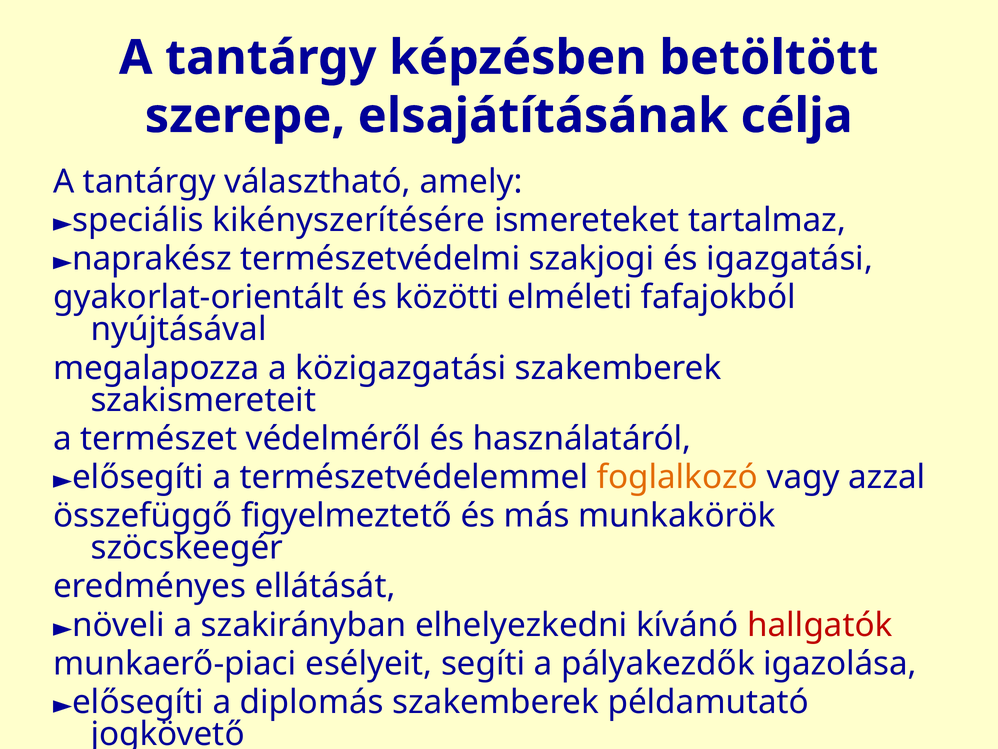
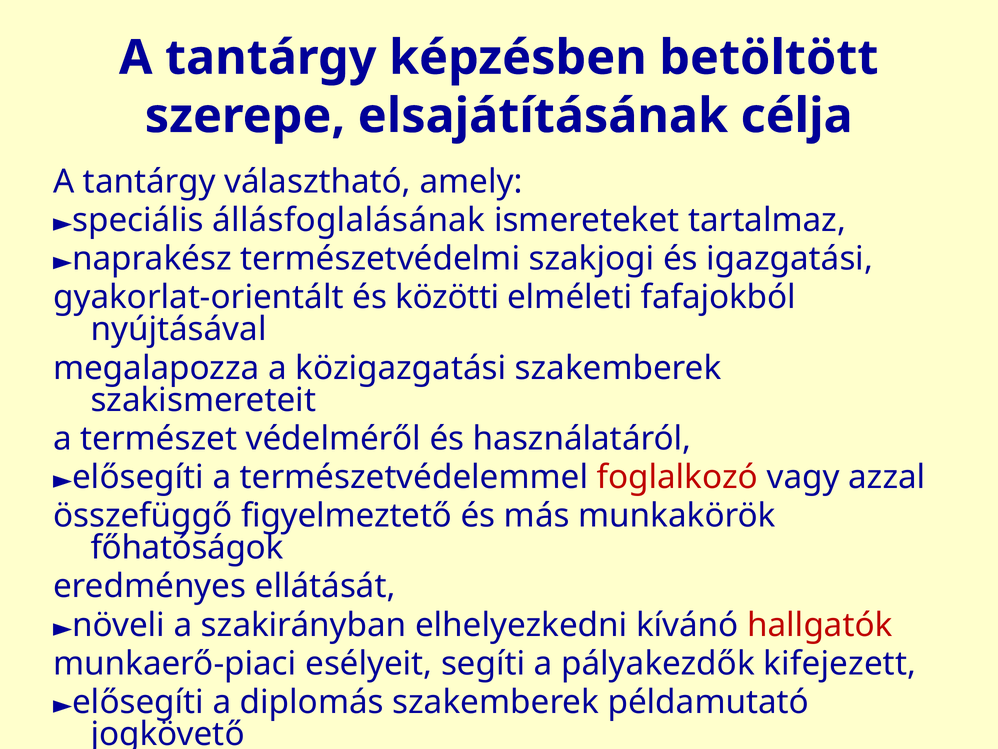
kikényszerítésére: kikényszerítésére -> állásfoglalásának (349, 220)
foglalkozó colour: orange -> red (677, 477)
szöcskeegér: szöcskeegér -> főhatóságok (187, 547)
igazolása: igazolása -> kifejezett (840, 663)
